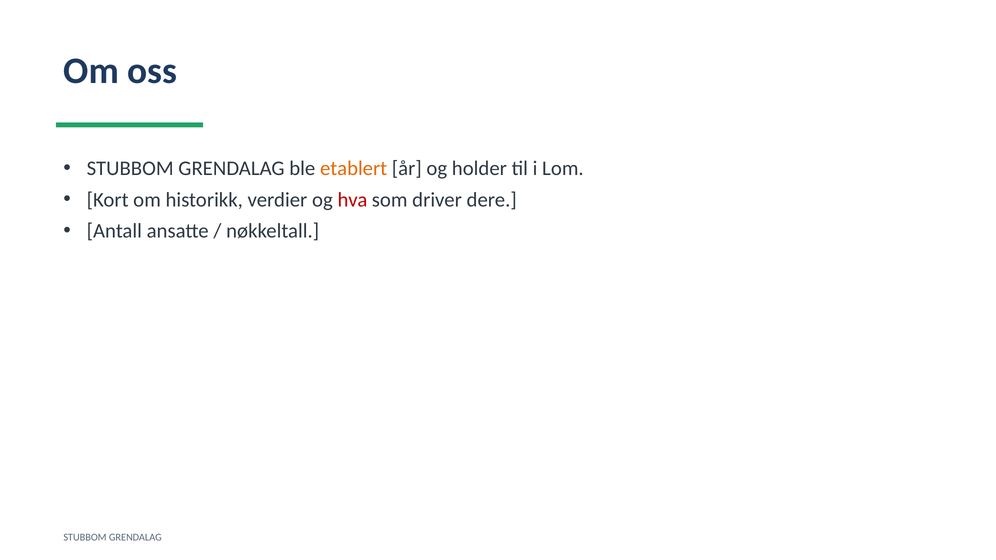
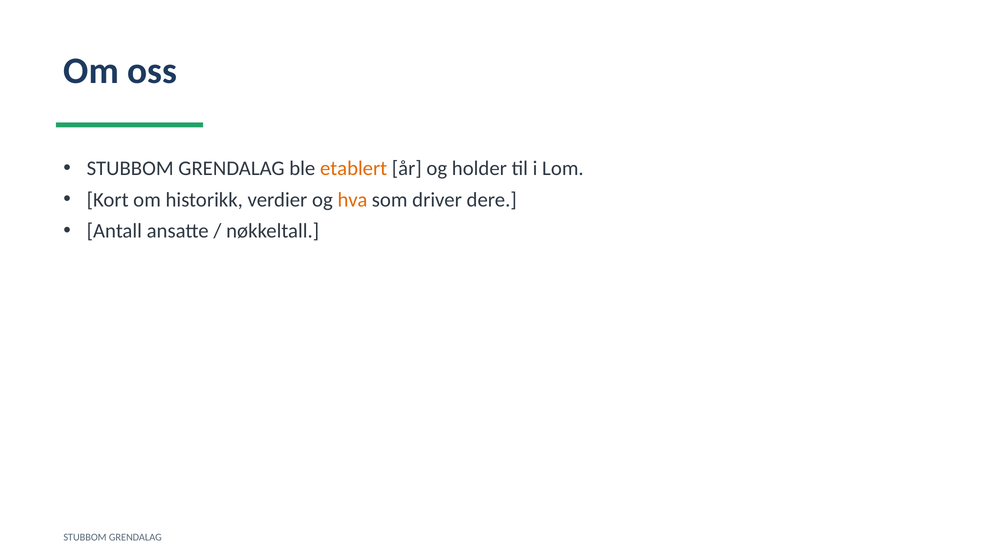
hva colour: red -> orange (352, 200)
